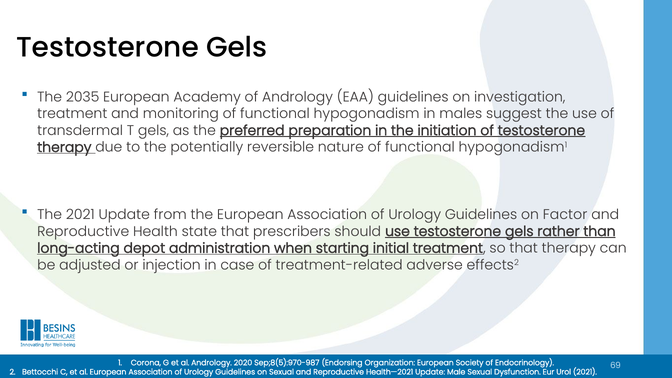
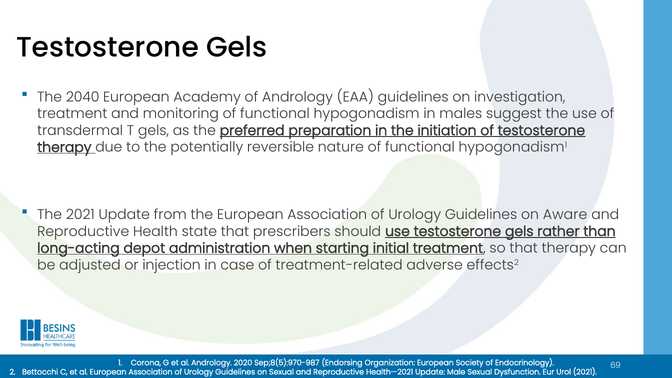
2035: 2035 -> 2040 (83, 97)
Factor: Factor -> Aware (565, 215)
